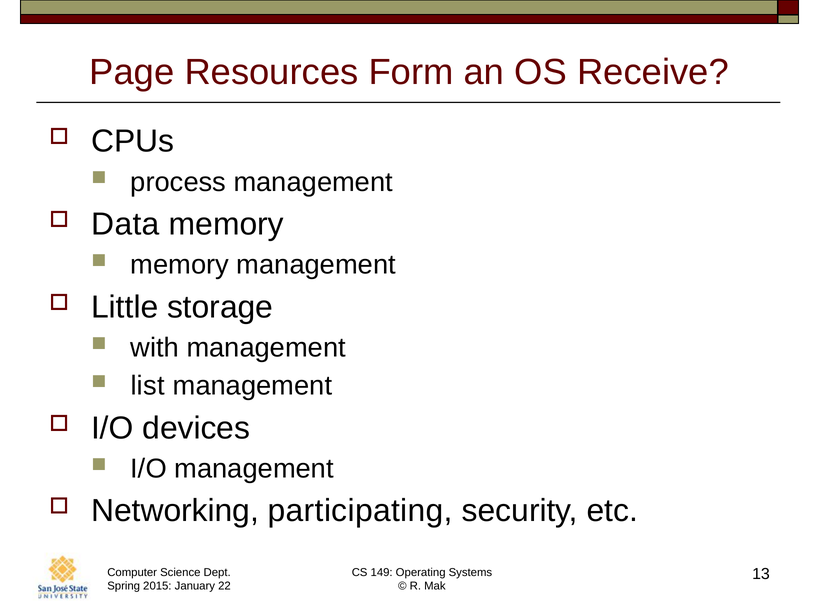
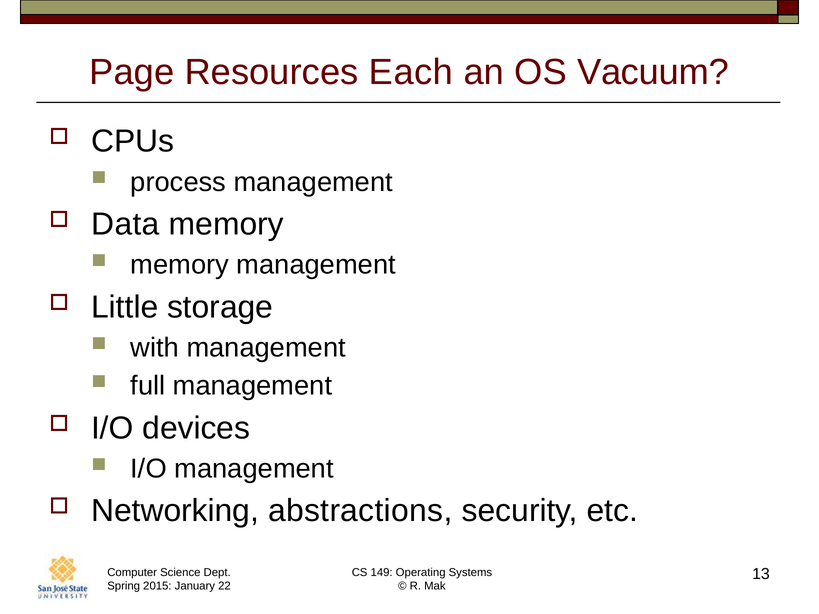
Form: Form -> Each (411, 72)
Receive: Receive -> Vacuum (653, 72)
list: list -> full (148, 386)
participating: participating -> abstractions (360, 511)
